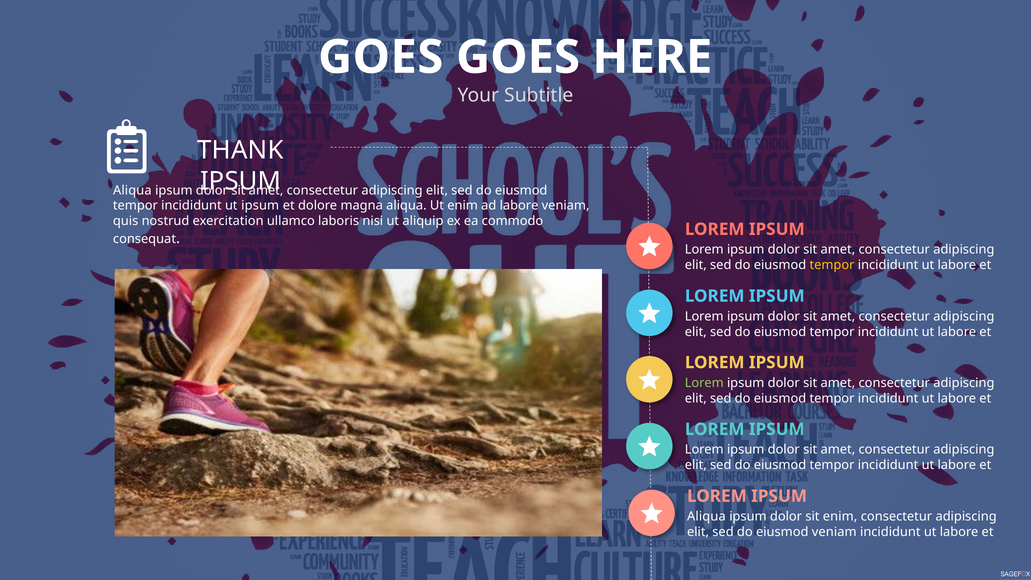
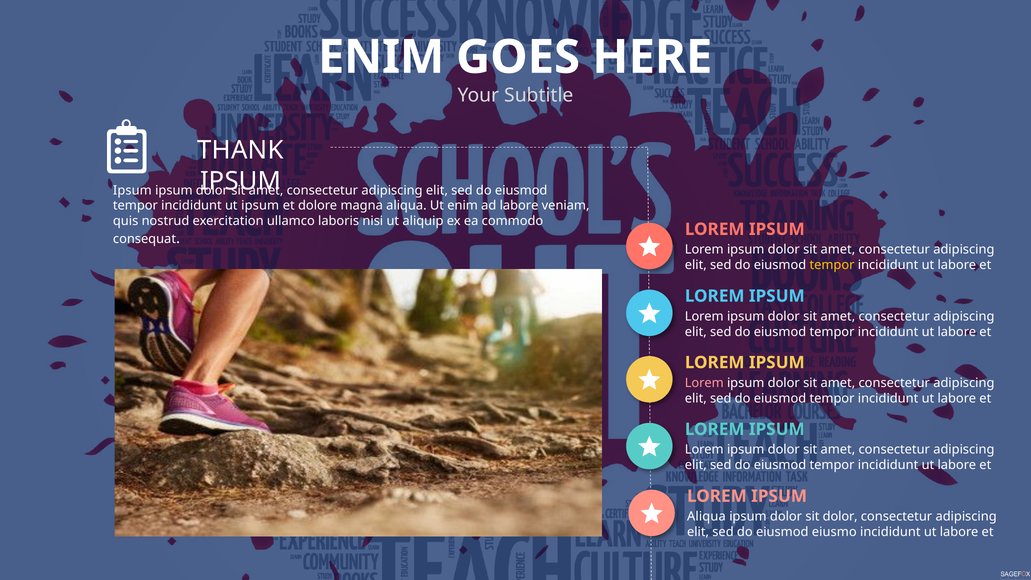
GOES: GOES -> ENIM (381, 57)
Aliqua: Aliqua -> Ipsum (132, 190)
Lorem colour: light green -> pink (704, 383)
sit enim: enim -> dolor (840, 516)
eiusmod veniam: veniam -> eiusmo (834, 532)
